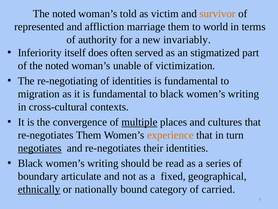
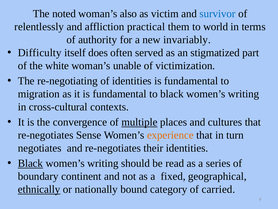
told: told -> also (128, 14)
survivor colour: orange -> blue (218, 14)
represented: represented -> relentlessly (39, 27)
marriage: marriage -> practical (146, 27)
Inferiority: Inferiority -> Difficulty (40, 53)
of the noted: noted -> white (57, 66)
re-negotiates Them: Them -> Sense (89, 135)
negotiates underline: present -> none (40, 148)
Black underline: none -> present (30, 163)
articulate: articulate -> continent (81, 176)
